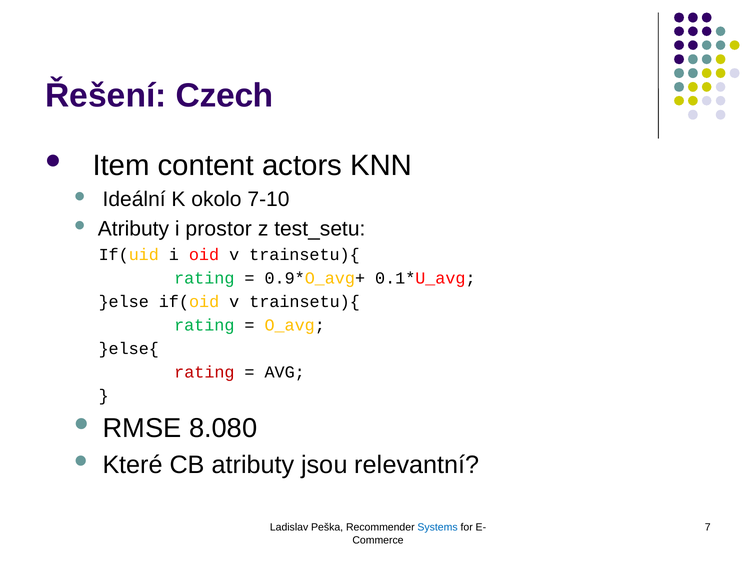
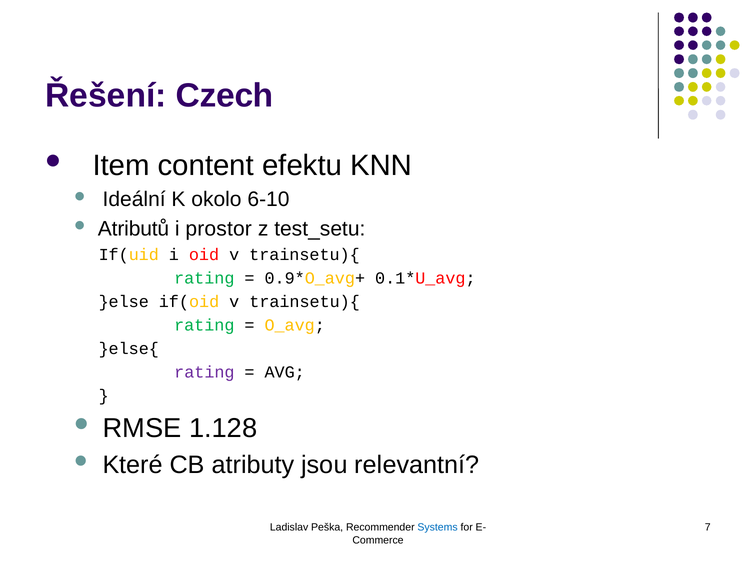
actors: actors -> efektu (302, 166)
7-10: 7-10 -> 6-10 (268, 200)
Atributy: Atributy -> Atributů (134, 229)
rating colour: red -> purple (204, 372)
8.080: 8.080 -> 1.128 (223, 428)
